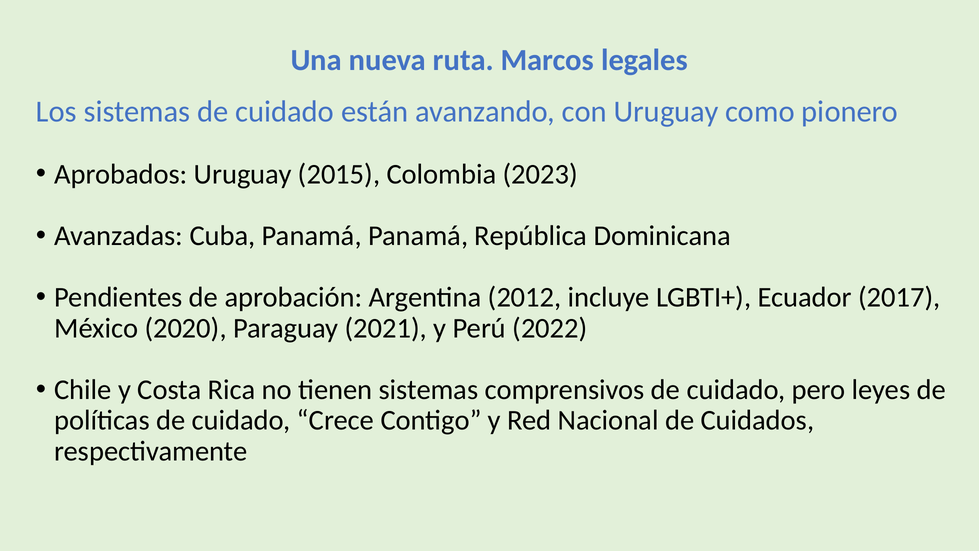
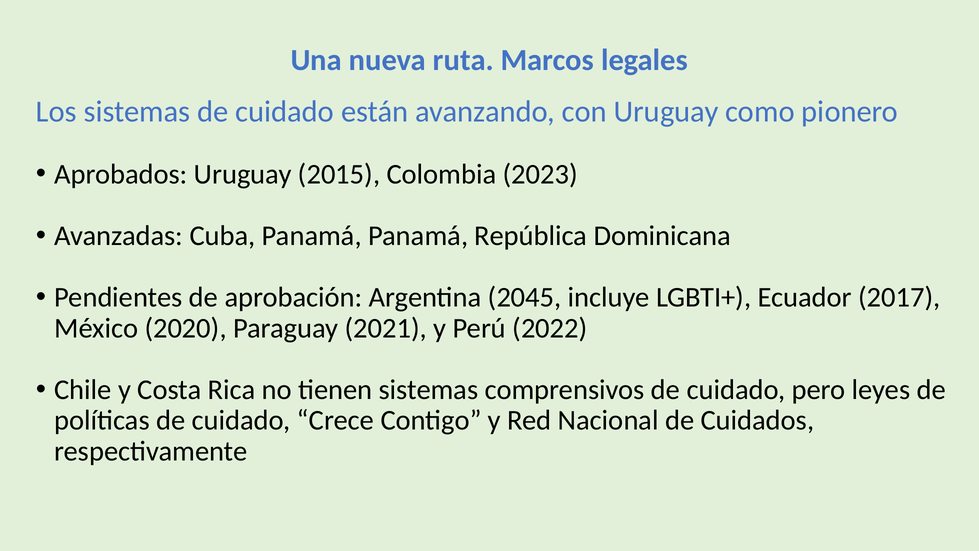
2012: 2012 -> 2045 (525, 297)
